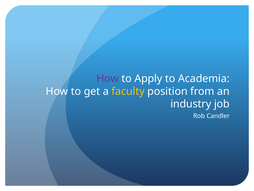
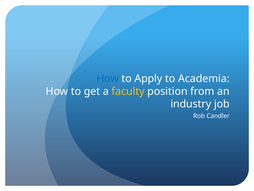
How colour: purple -> blue (108, 78)
